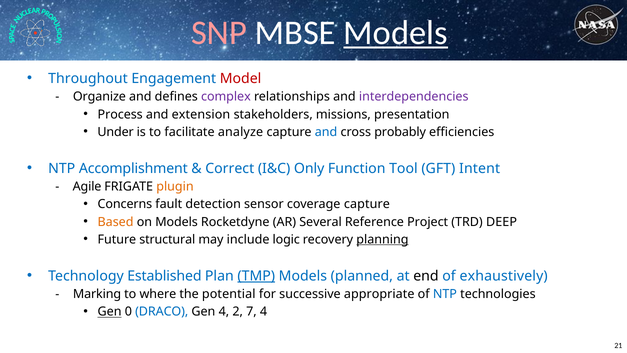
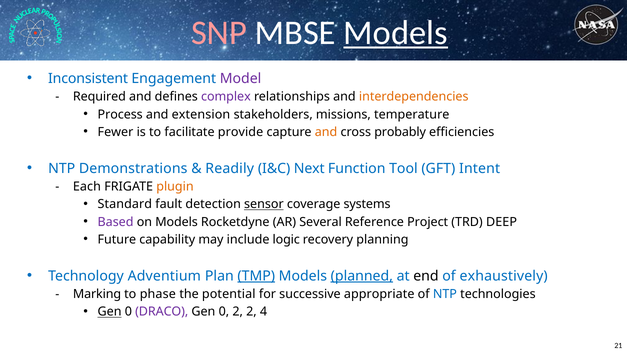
Throughout: Throughout -> Inconsistent (88, 78)
Model colour: red -> purple (241, 78)
Organize: Organize -> Required (99, 97)
interdependencies colour: purple -> orange (414, 97)
presentation: presentation -> temperature (412, 114)
Under: Under -> Fewer (116, 132)
analyze: analyze -> provide (241, 132)
and colour: blue -> orange (326, 132)
Accomplishment: Accomplishment -> Demonstrations (133, 168)
Correct: Correct -> Readily (230, 168)
Only: Only -> Next (309, 168)
Agile: Agile -> Each (87, 187)
Concerns: Concerns -> Standard (125, 204)
sensor underline: none -> present (264, 204)
coverage capture: capture -> systems (367, 204)
Based colour: orange -> purple (116, 222)
structural: structural -> capability (167, 239)
planning underline: present -> none (382, 239)
Established: Established -> Adventium (164, 276)
planned underline: none -> present (362, 276)
where: where -> phase (158, 294)
DRACO colour: blue -> purple (162, 312)
4: 4 -> 0 (224, 312)
2 7: 7 -> 2 (251, 312)
